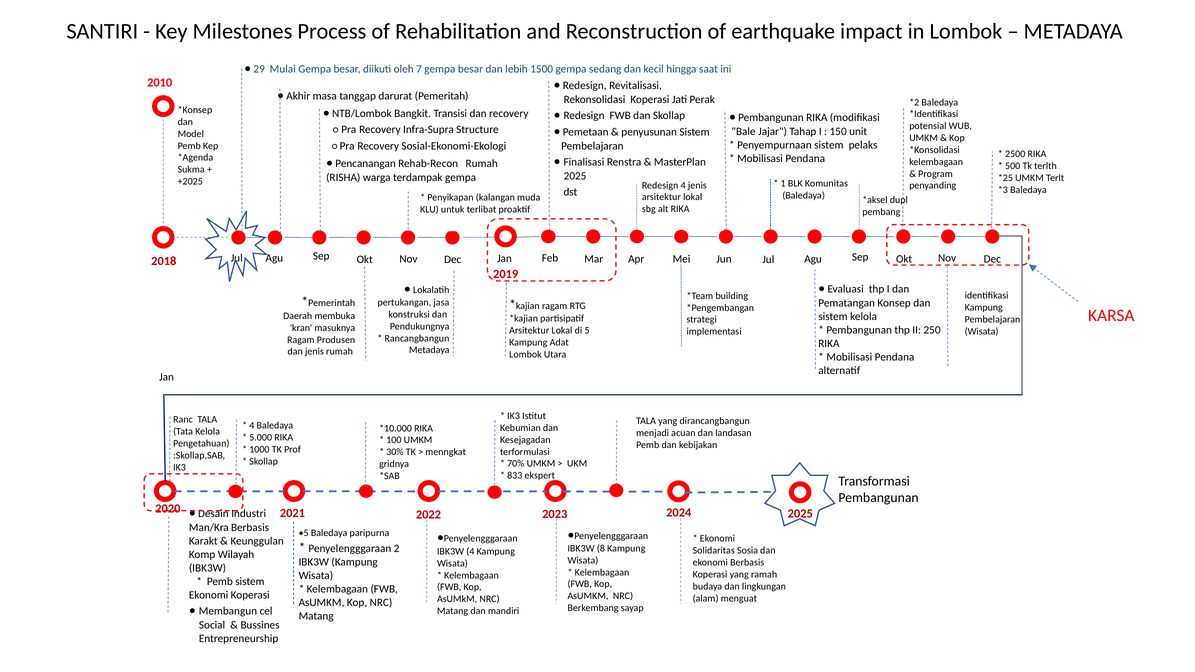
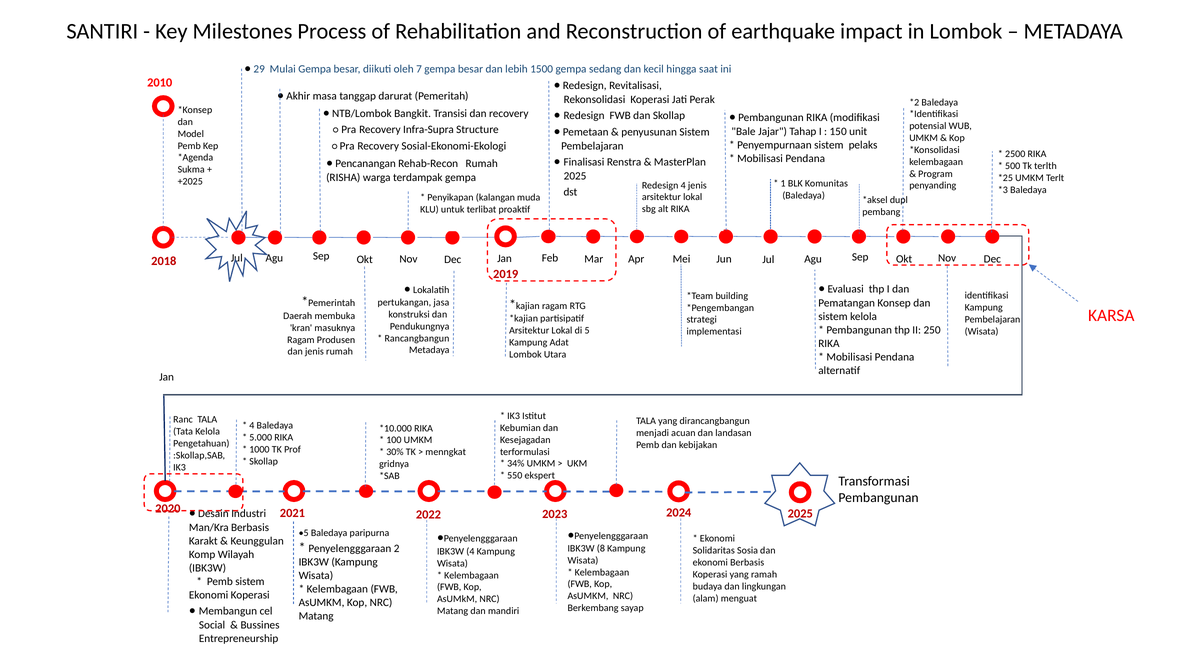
70%: 70% -> 34% (516, 464)
833: 833 -> 550 (515, 476)
